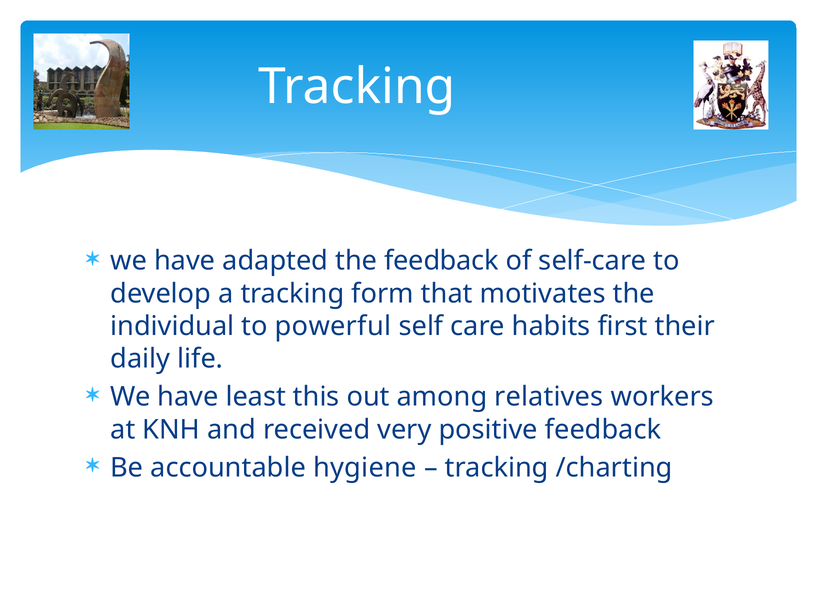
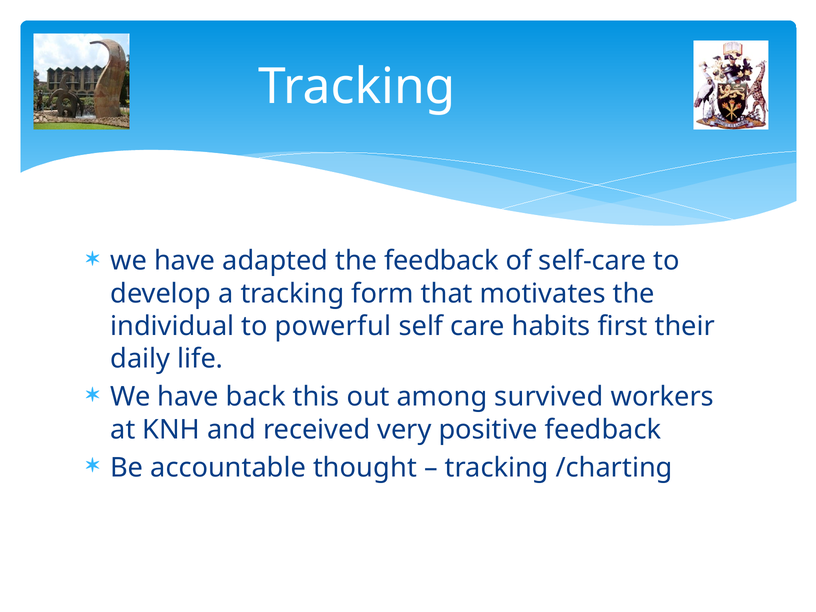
least: least -> back (256, 397)
relatives: relatives -> survived (549, 397)
hygiene: hygiene -> thought (365, 468)
